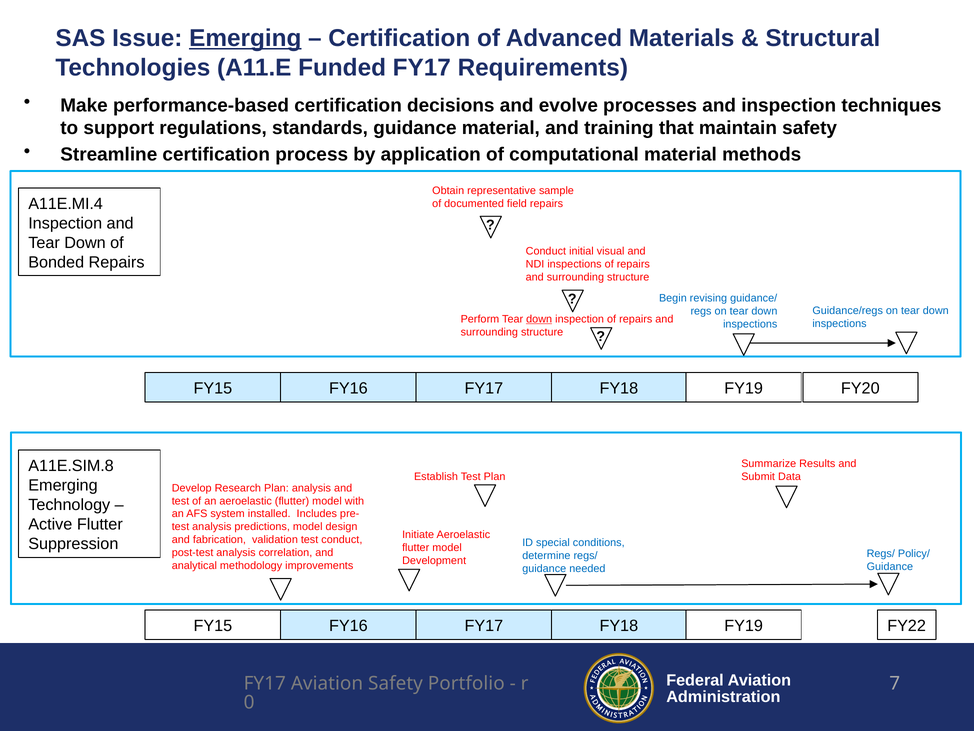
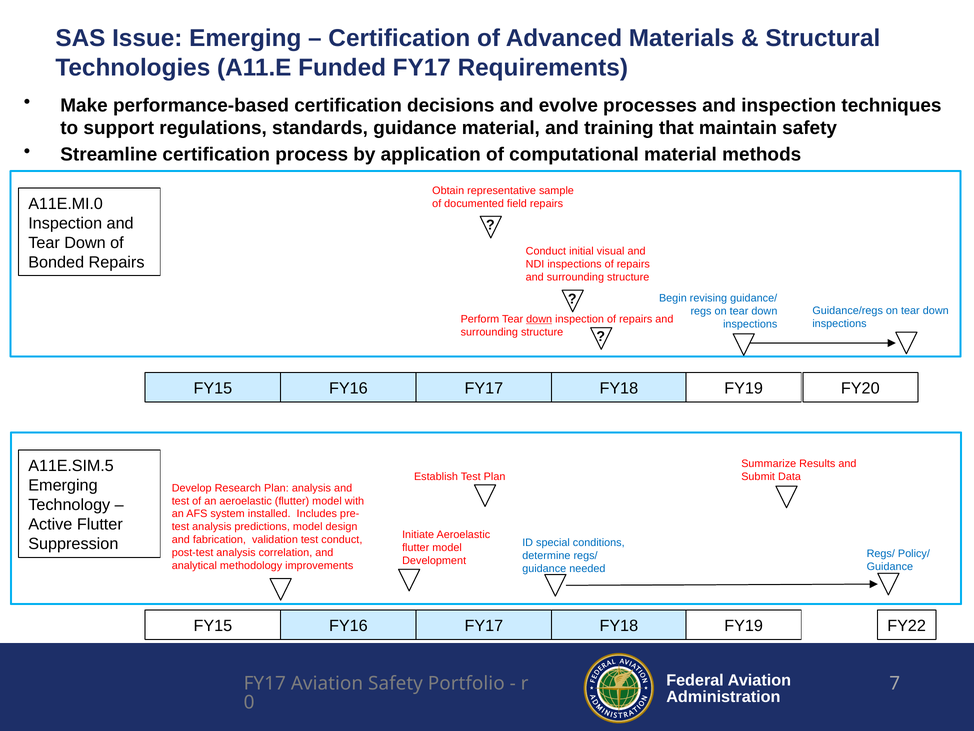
Emerging underline: present -> none (245, 38)
A11E.MI.4: A11E.MI.4 -> A11E.MI.0 (66, 204)
A11E.SIM.8: A11E.SIM.8 -> A11E.SIM.5 (71, 466)
